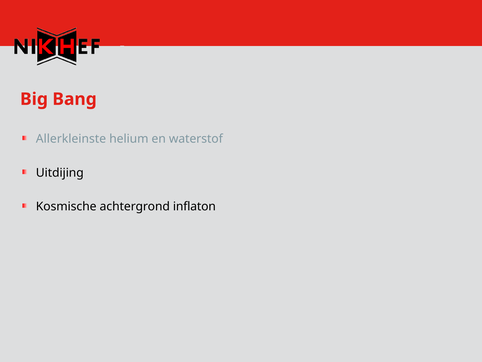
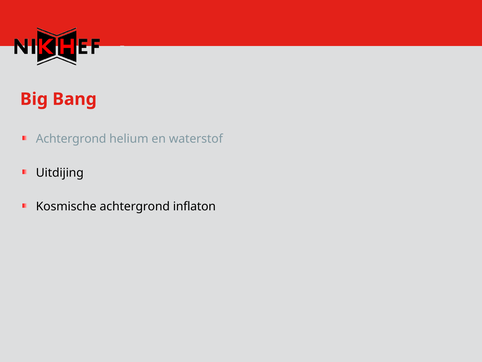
Allerkleinste: Allerkleinste -> Achtergrond (71, 139)
